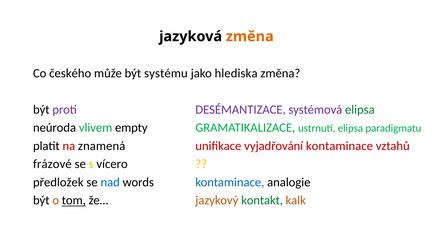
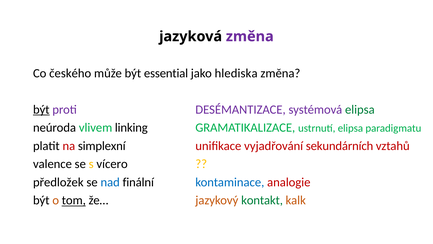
změna colour: orange -> purple (250, 36)
systému: systému -> essential (166, 73)
být underline: none -> present (41, 109)
empty: empty -> linking (131, 128)
znamená: znamená -> simplexní (102, 146)
vyjadřování kontaminace: kontaminace -> sekundárních (340, 146)
frázové: frázové -> valence (52, 164)
words: words -> finální (138, 182)
analogie colour: black -> red (289, 182)
